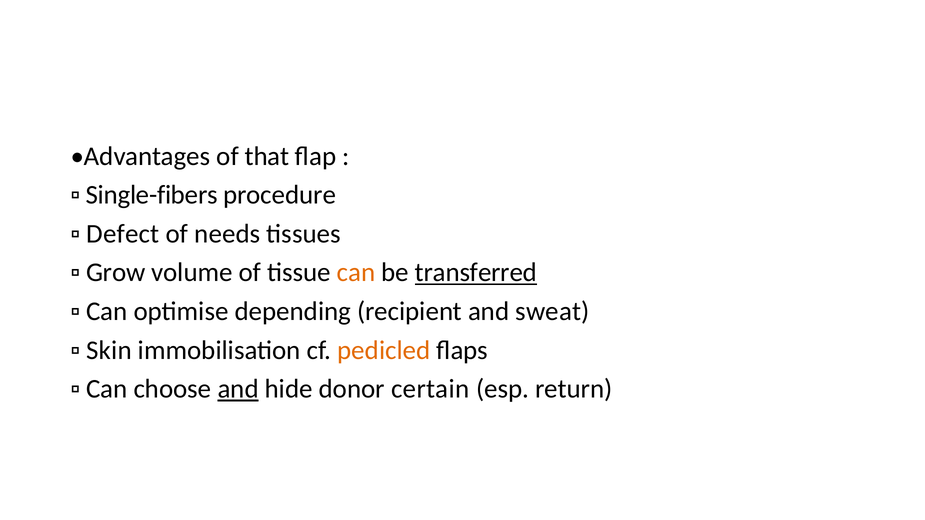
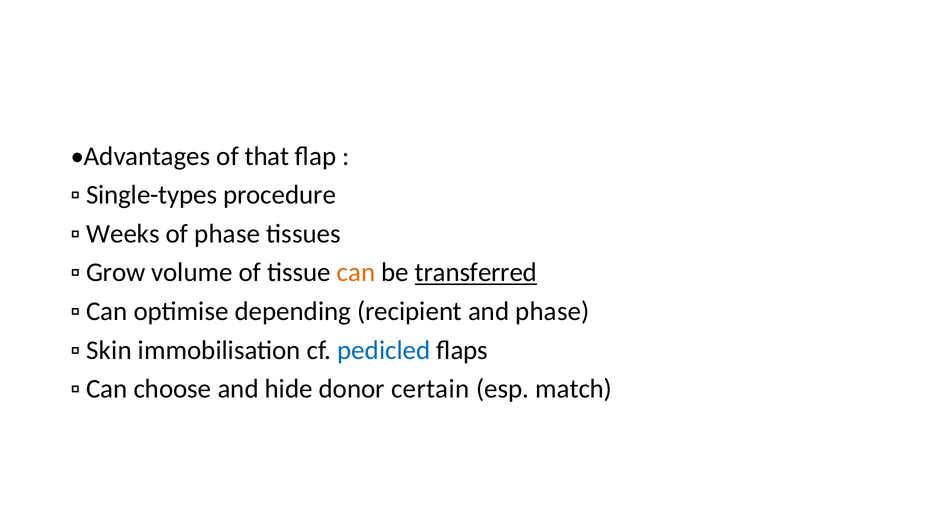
Single-fibers: Single-fibers -> Single-types (152, 195)
Defect: Defect -> Weeks (123, 234)
of needs: needs -> phase (227, 234)
and sweat: sweat -> phase (552, 312)
pedicled colour: orange -> blue (384, 350)
and underline: present -> none (238, 389)
return: return -> match (574, 389)
